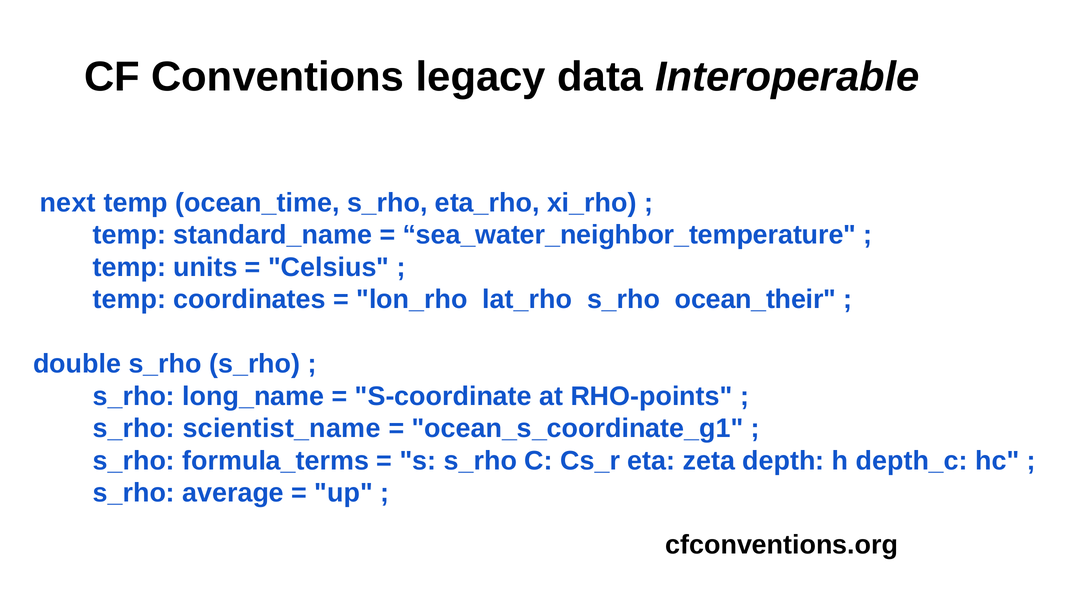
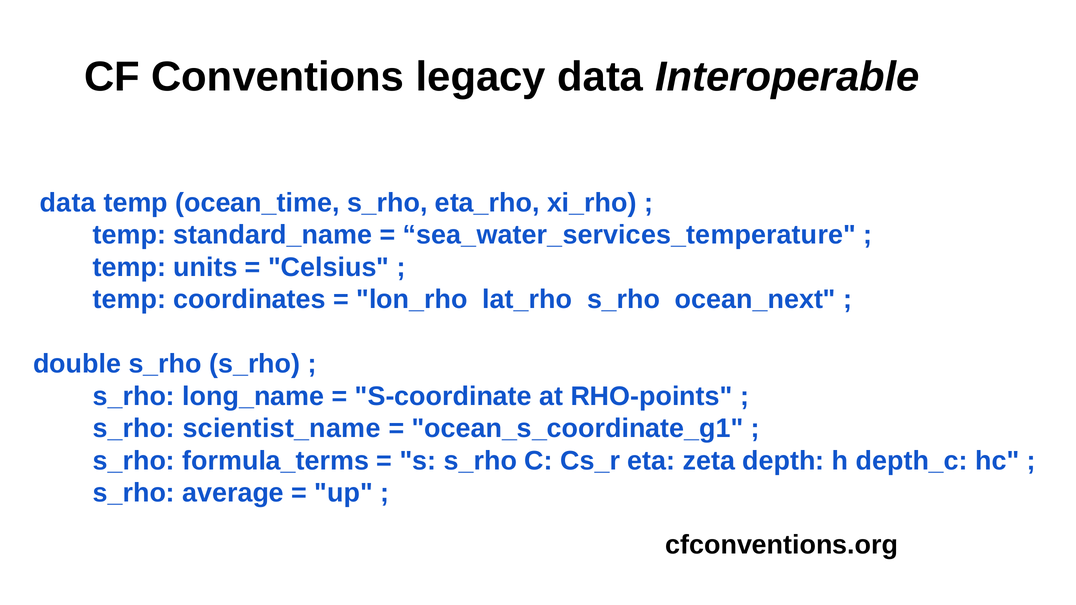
next: next -> data (68, 203)
sea_water_neighbor_temperature: sea_water_neighbor_temperature -> sea_water_services_temperature (629, 235)
ocean_their: ocean_their -> ocean_next (755, 300)
